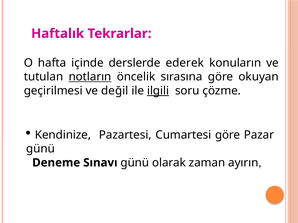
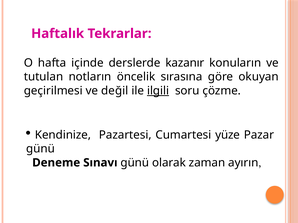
ederek: ederek -> kazanır (185, 63)
notların underline: present -> none (90, 77)
Cumartesi göre: göre -> yüze (228, 135)
